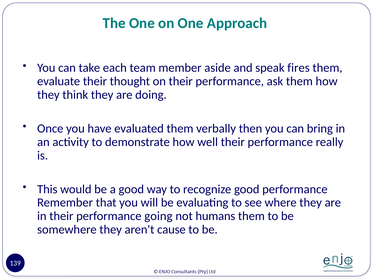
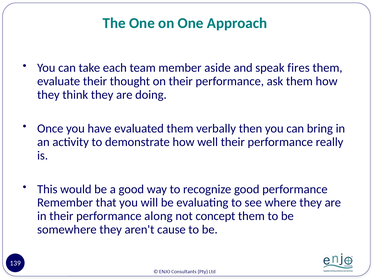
going: going -> along (158, 216)
humans: humans -> concept (215, 216)
